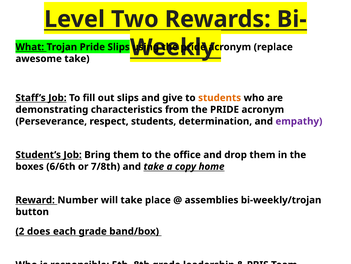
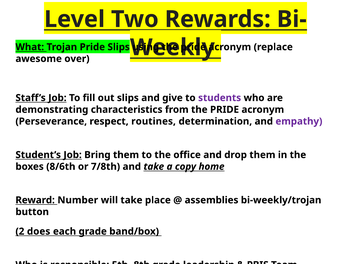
awesome take: take -> over (77, 59)
students colour: orange -> purple (220, 98)
respect students: students -> routines (154, 121)
6/6th: 6/6th -> 8/6th (61, 166)
